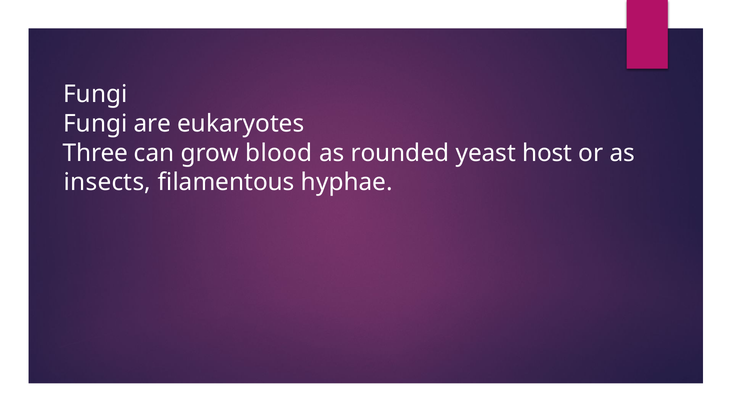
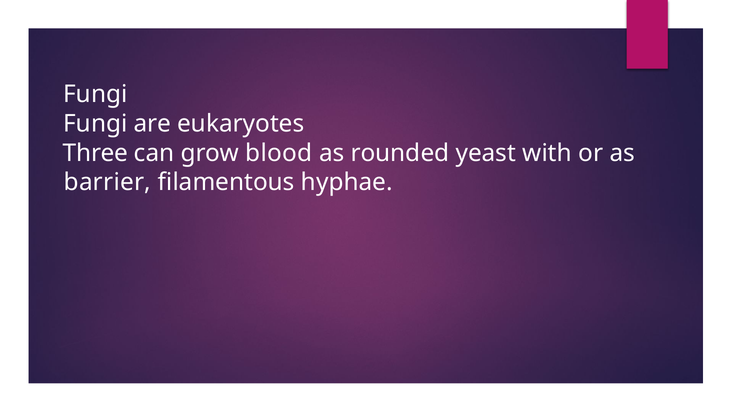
host: host -> with (547, 153)
insects: insects -> barrier (107, 182)
